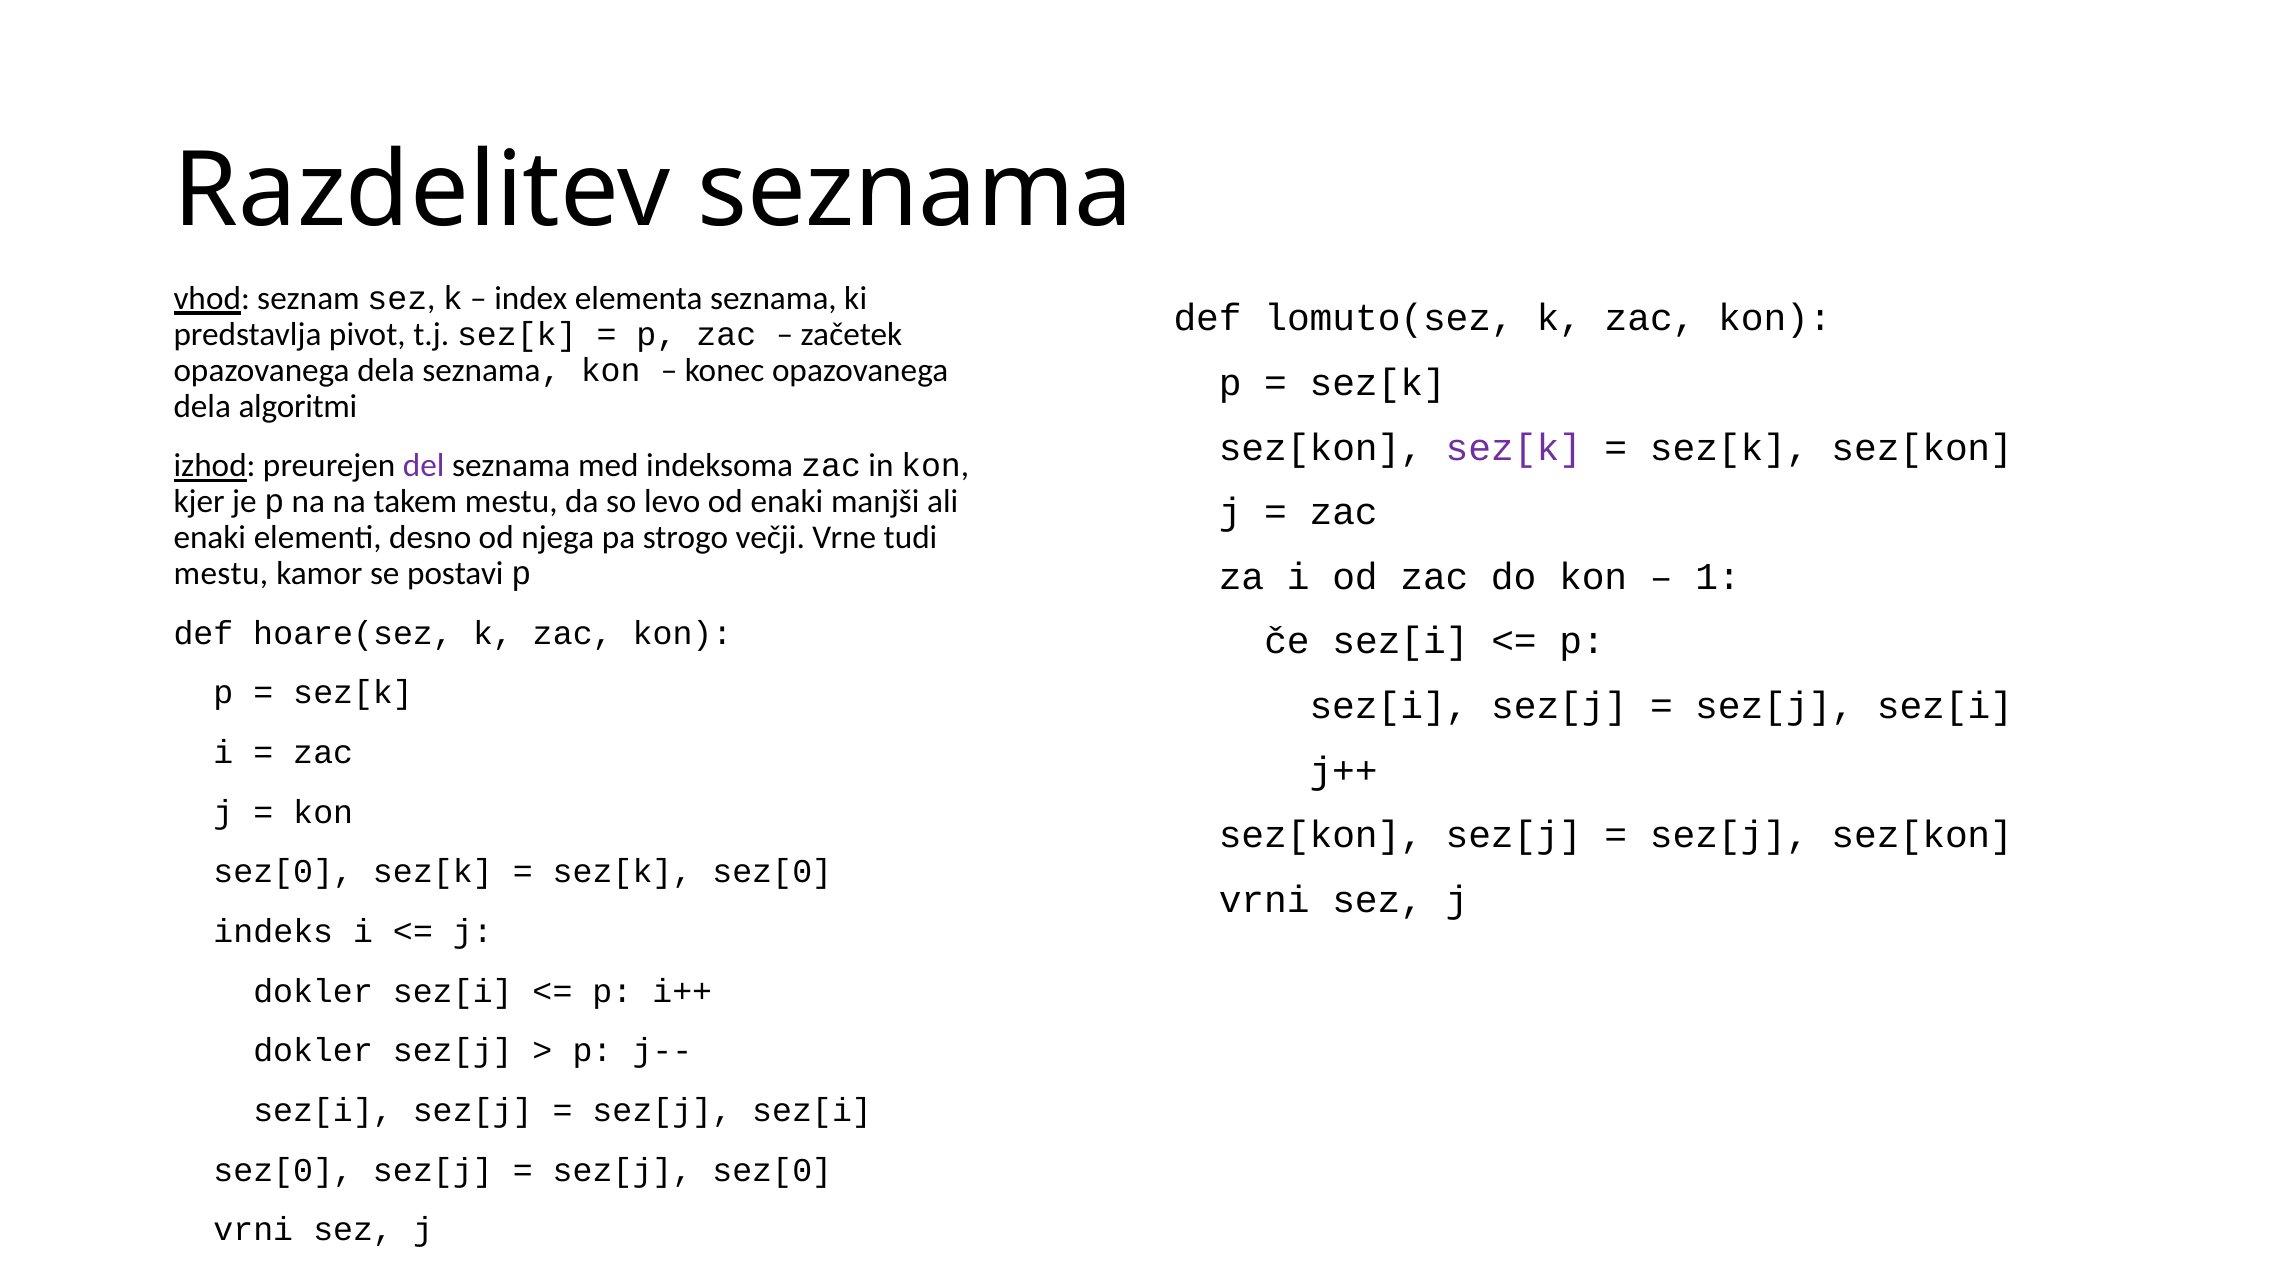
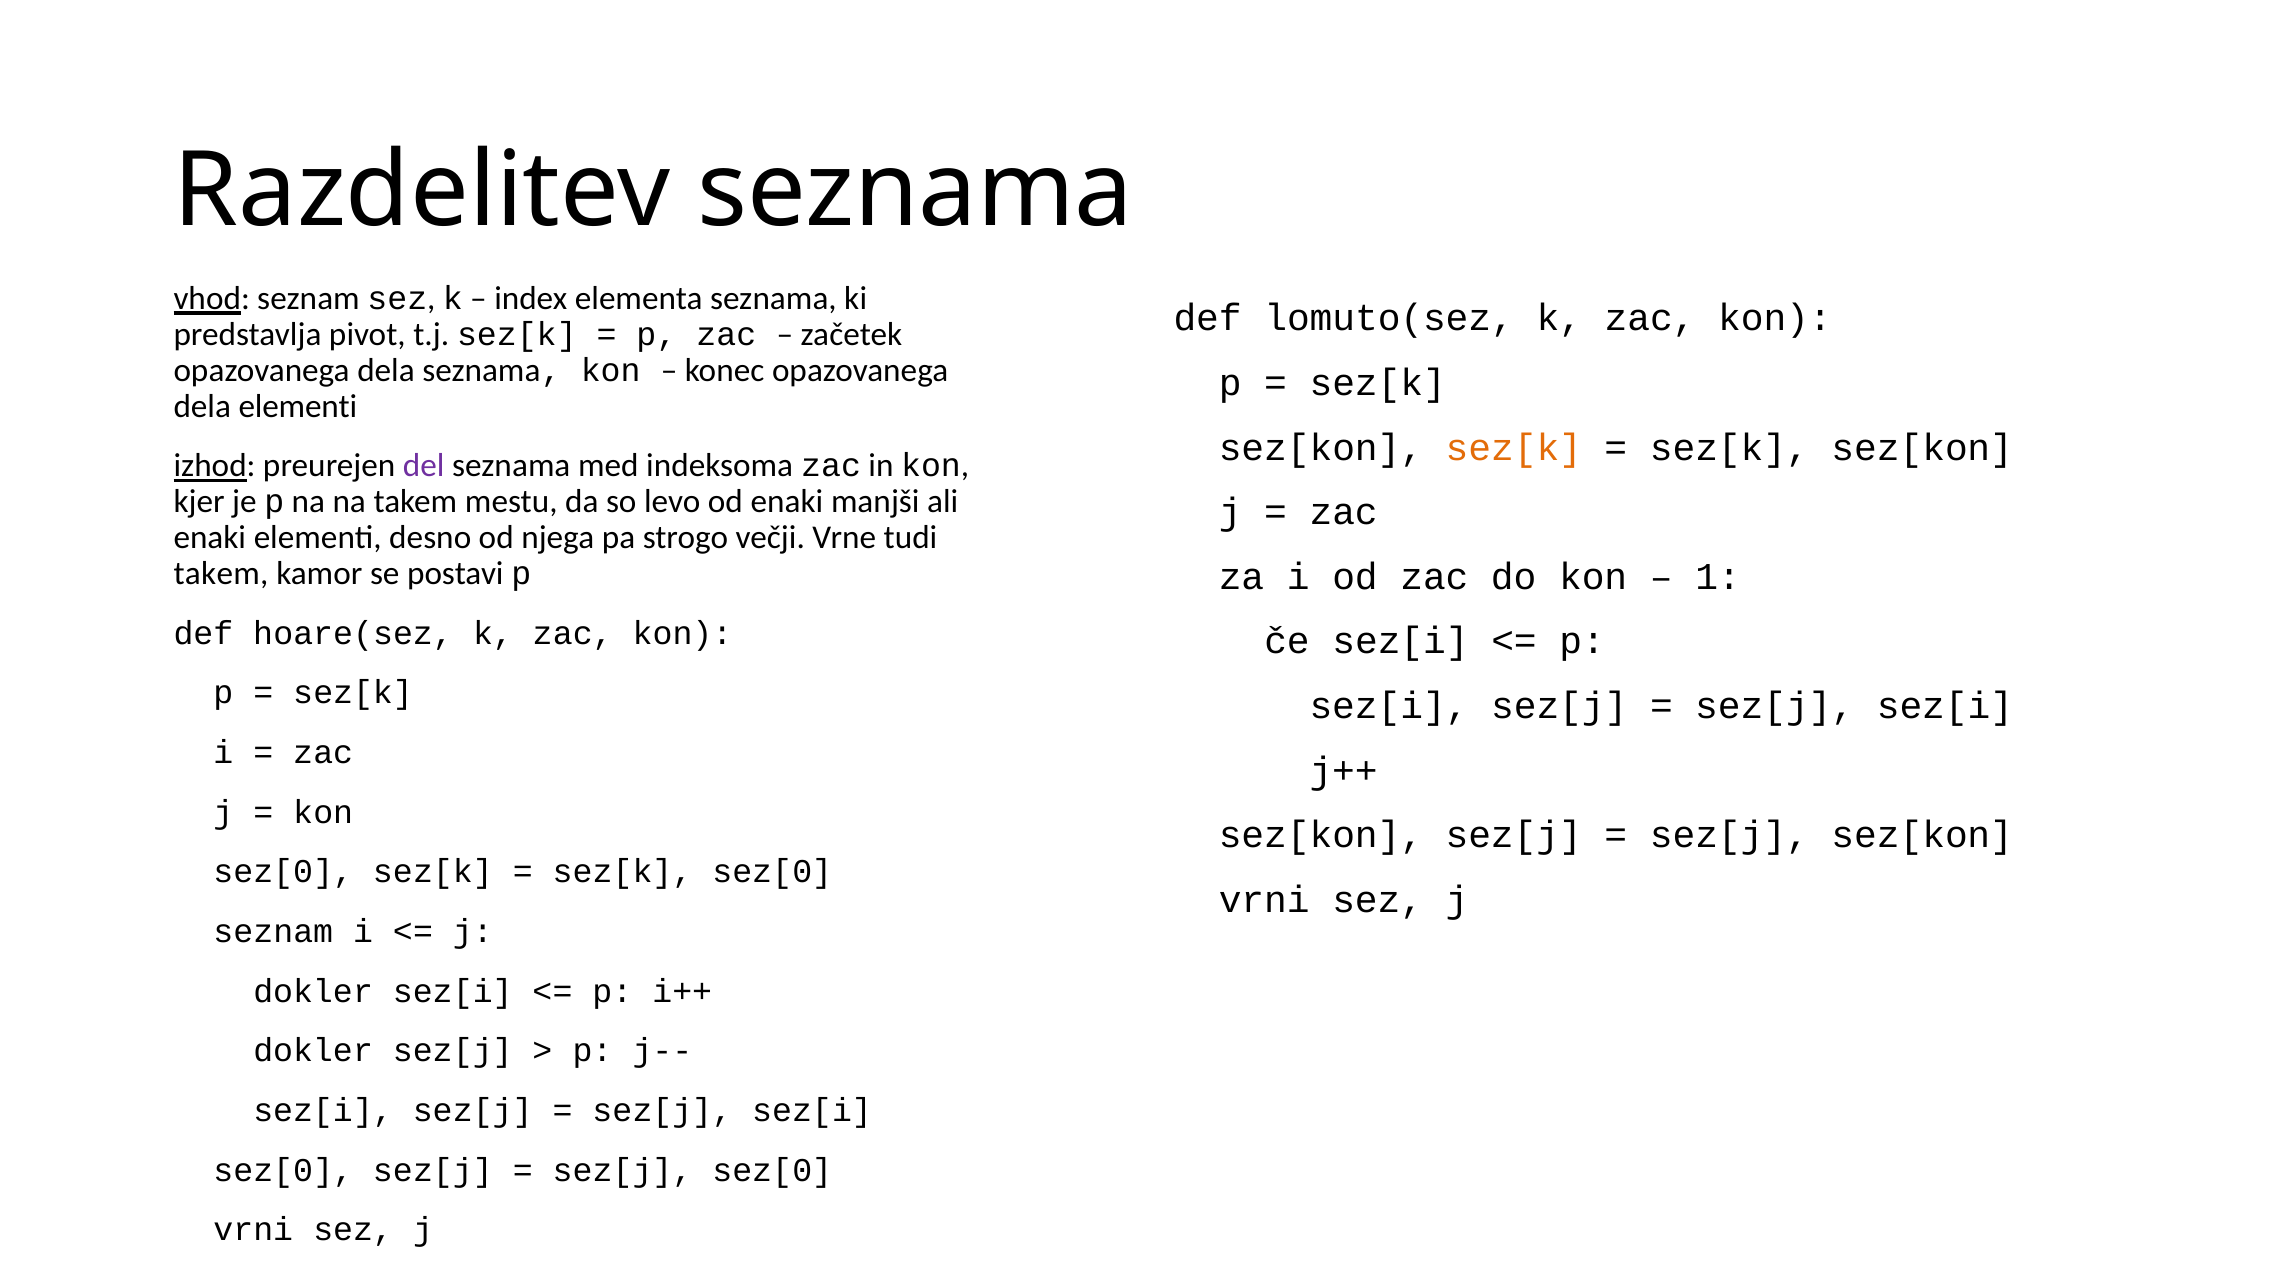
dela algoritmi: algoritmi -> elementi (298, 406)
sez[k colour: purple -> orange (1514, 447)
mestu: mestu -> takem (221, 574)
indeks: indeks -> seznam (273, 931)
